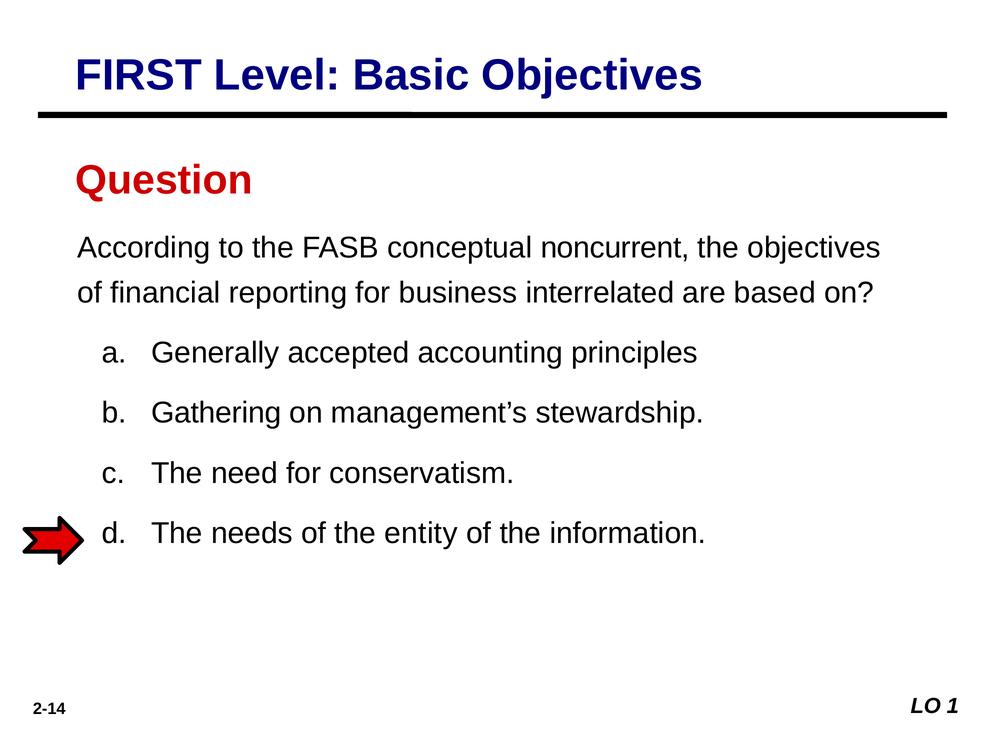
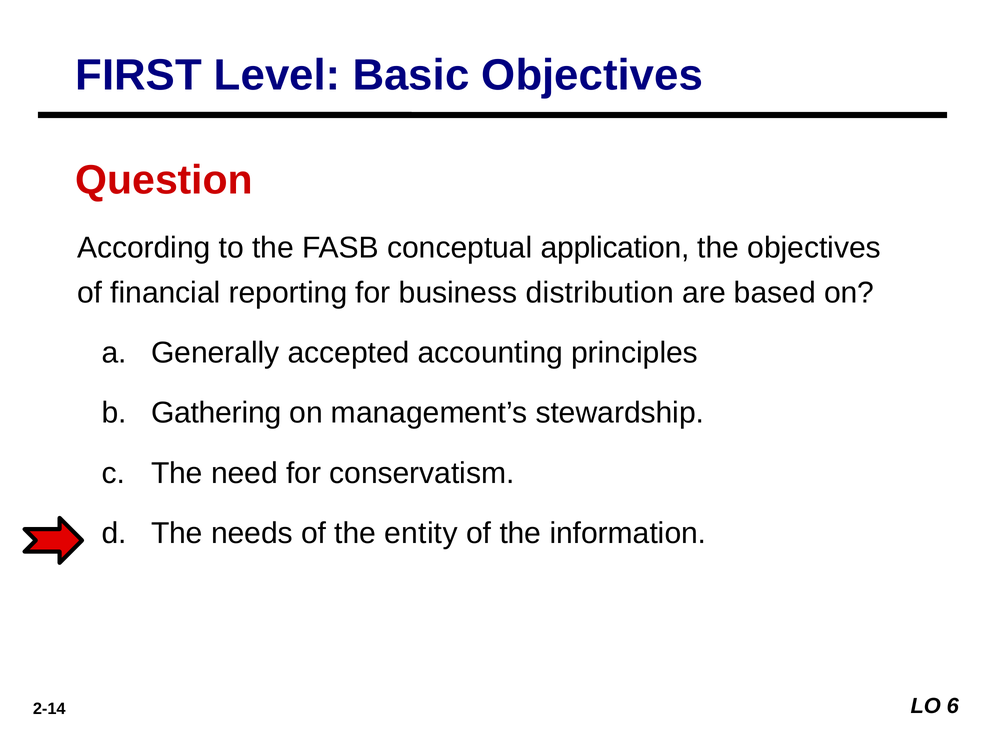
noncurrent: noncurrent -> application (615, 248)
interrelated: interrelated -> distribution (600, 293)
1: 1 -> 6 (953, 706)
